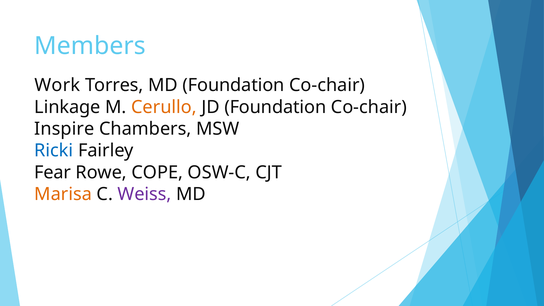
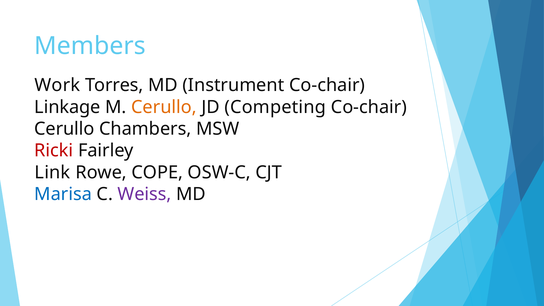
MD Foundation: Foundation -> Instrument (233, 85)
JD Foundation: Foundation -> Competing (275, 107)
Inspire: Inspire -> Cerullo (64, 129)
Ricki colour: blue -> red (54, 151)
Fear: Fear -> Link (52, 172)
Marisa colour: orange -> blue (63, 194)
